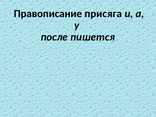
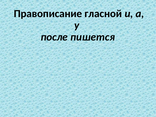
присяга: присяга -> гласной (103, 14)
